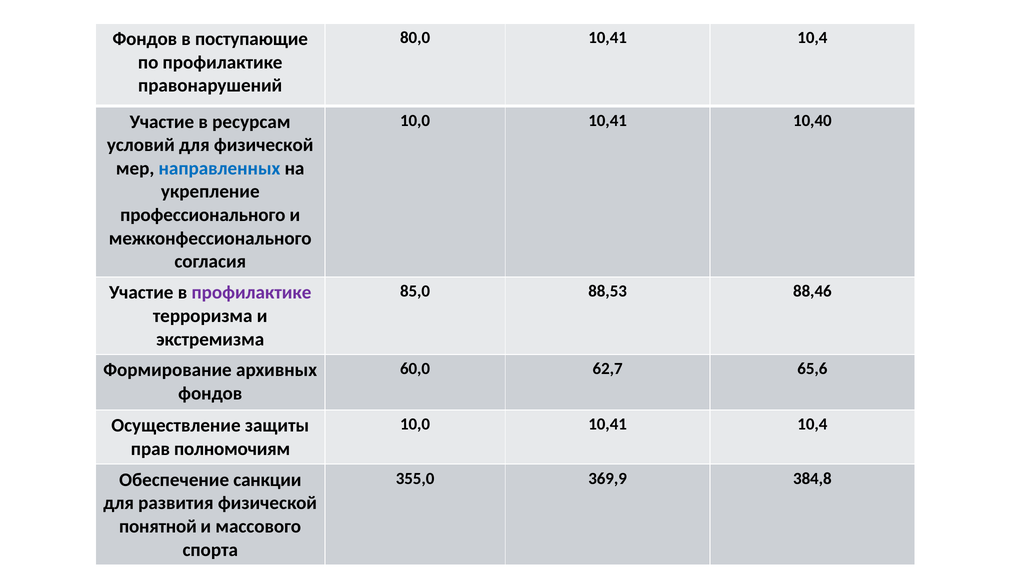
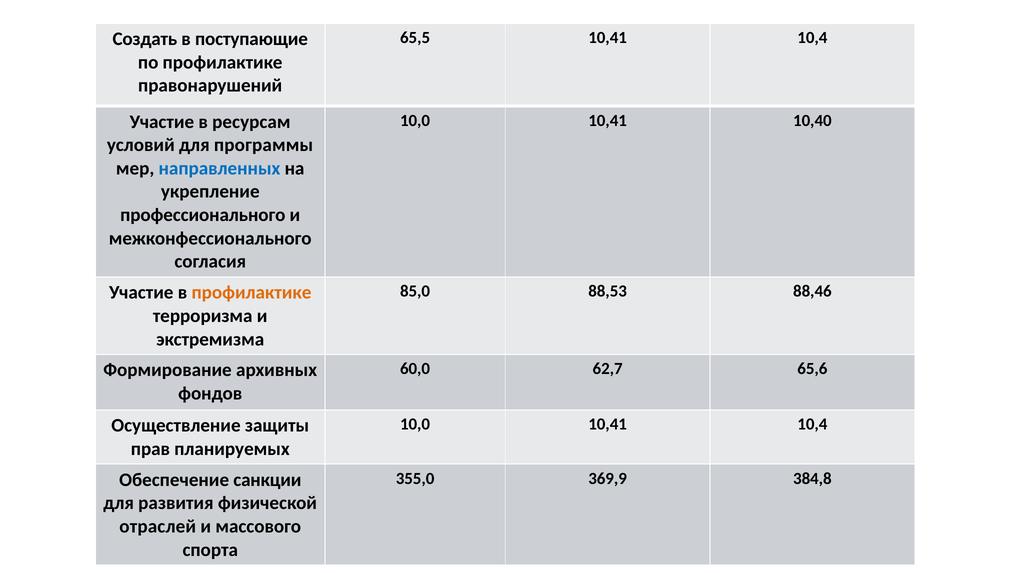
80,0: 80,0 -> 65,5 (415, 38)
Фондов: Фондов -> Создать (145, 39)
для физической: физической -> программы (264, 145)
профилактике colour: purple -> orange (251, 292)
полномочиям: полномочиям -> планируемых (232, 449)
понятной: понятной -> отраслей (158, 526)
